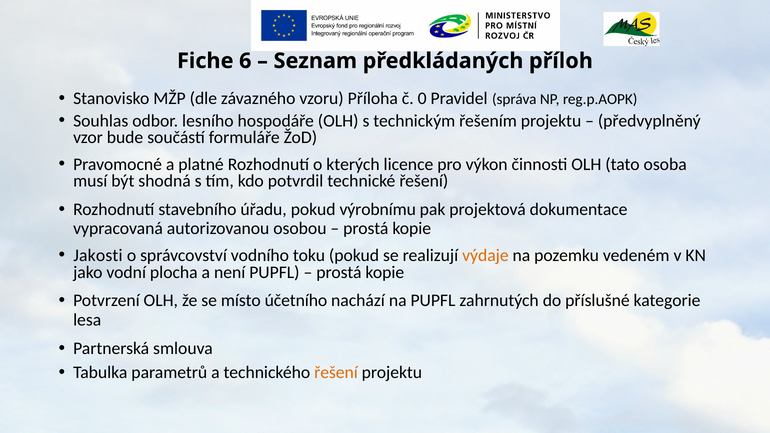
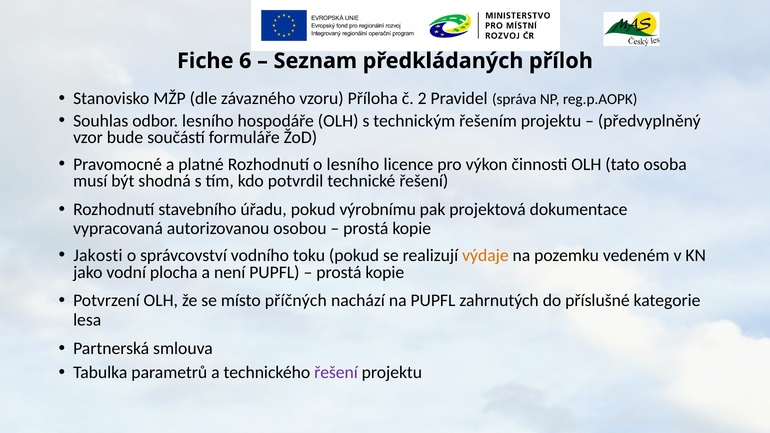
0: 0 -> 2 (422, 99)
o kterých: kterých -> lesního (353, 164)
účetního: účetního -> příčných (296, 301)
řešení colour: orange -> purple (336, 372)
